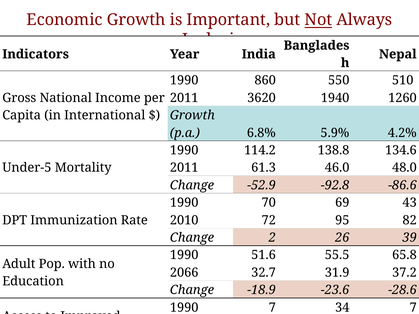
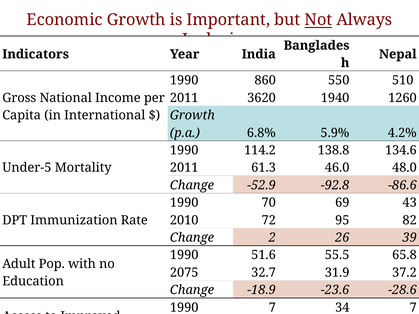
2066: 2066 -> 2075 (184, 273)
